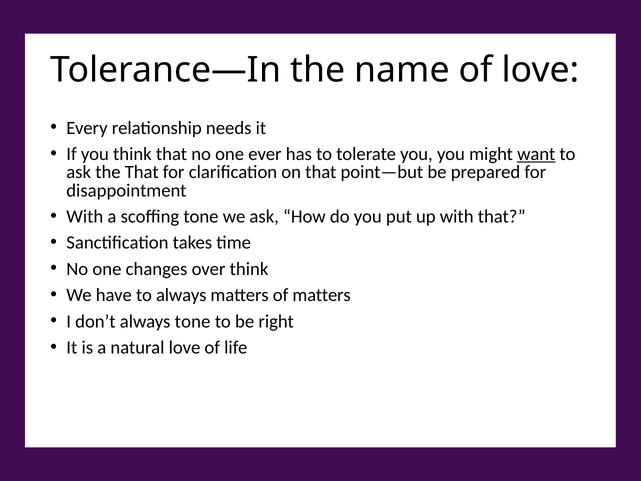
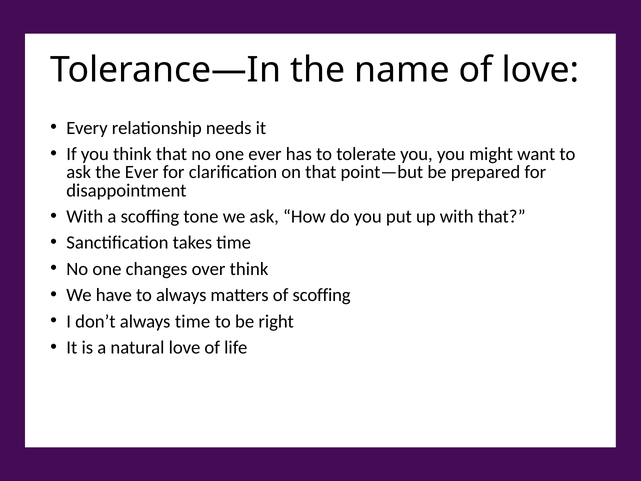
want underline: present -> none (536, 154)
the That: That -> Ever (142, 172)
of matters: matters -> scoffing (322, 295)
always tone: tone -> time (193, 321)
